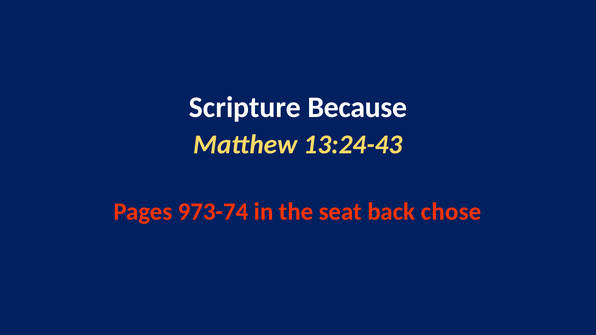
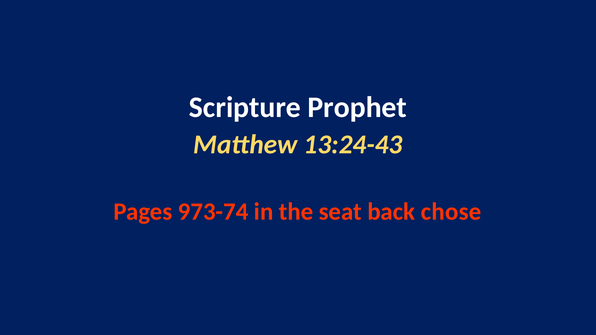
Because: Because -> Prophet (357, 107)
